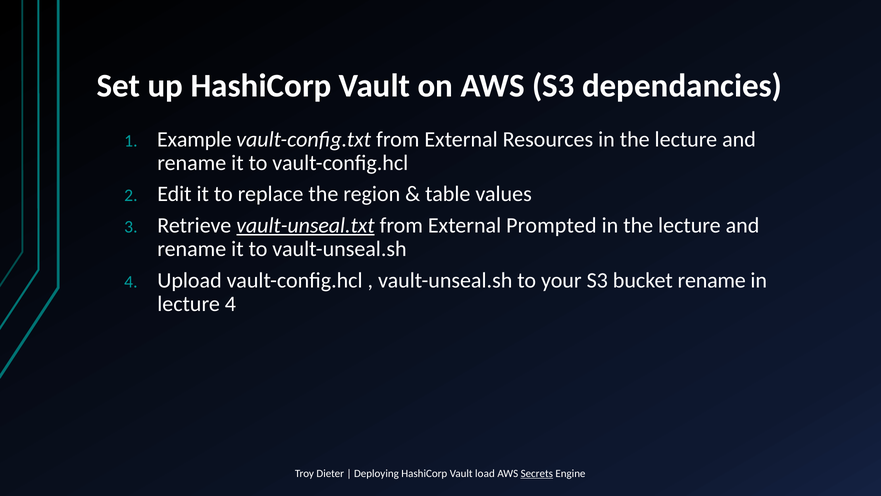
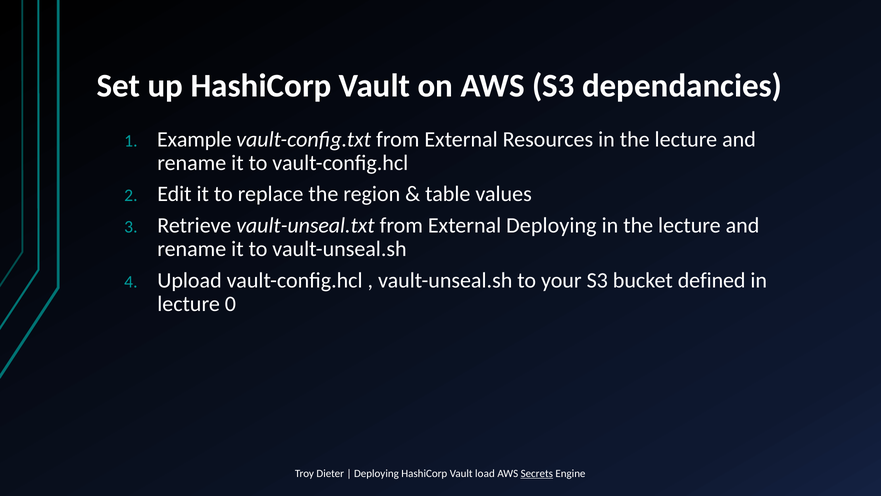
vault-unseal.txt underline: present -> none (305, 225)
External Prompted: Prompted -> Deploying (551, 225)
bucket rename: rename -> defined (712, 280)
lecture 4: 4 -> 0 (230, 304)
